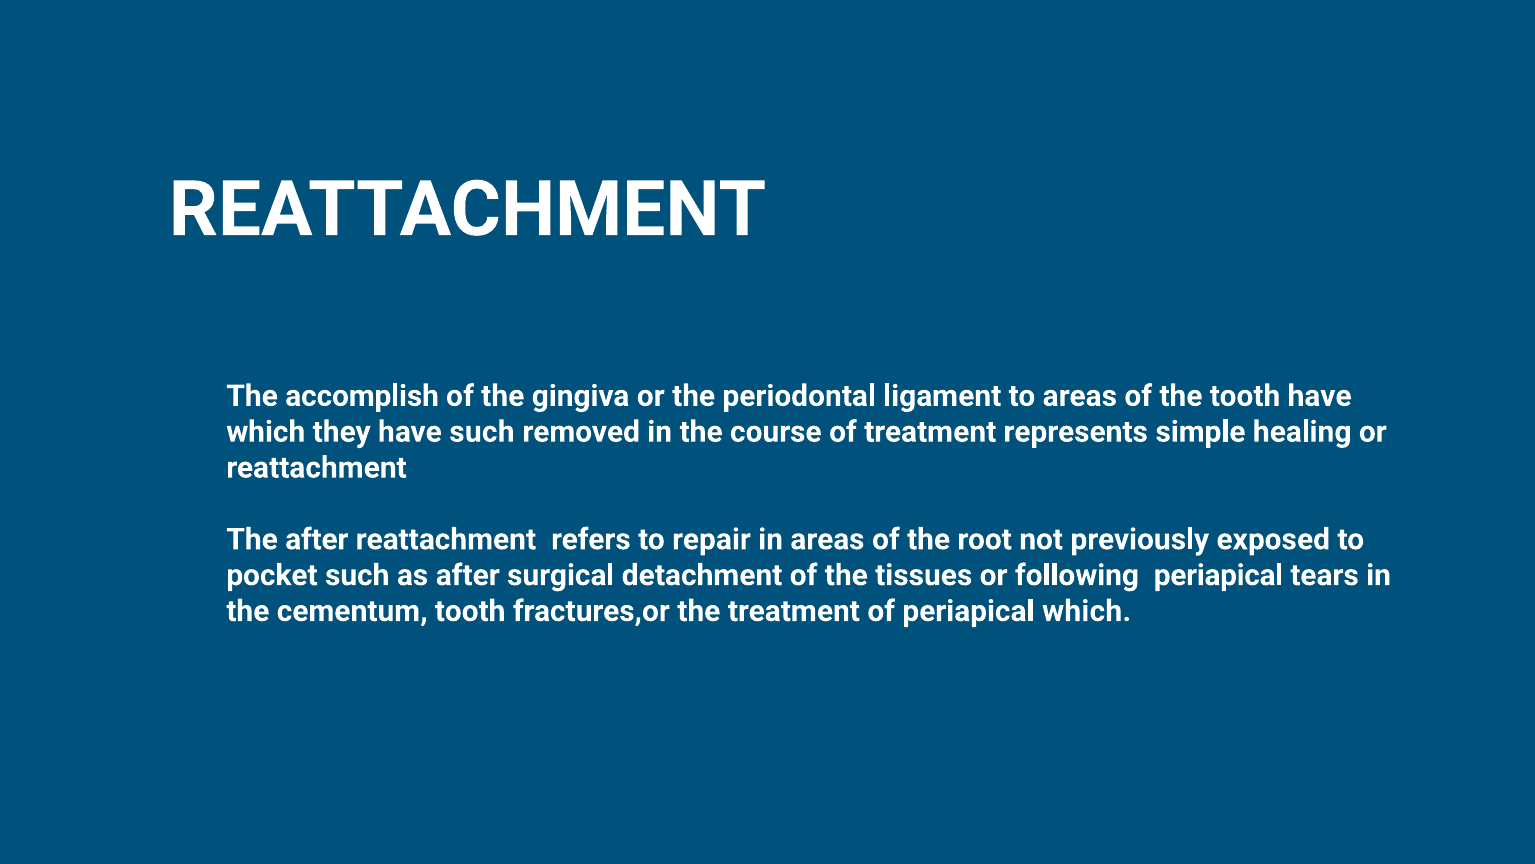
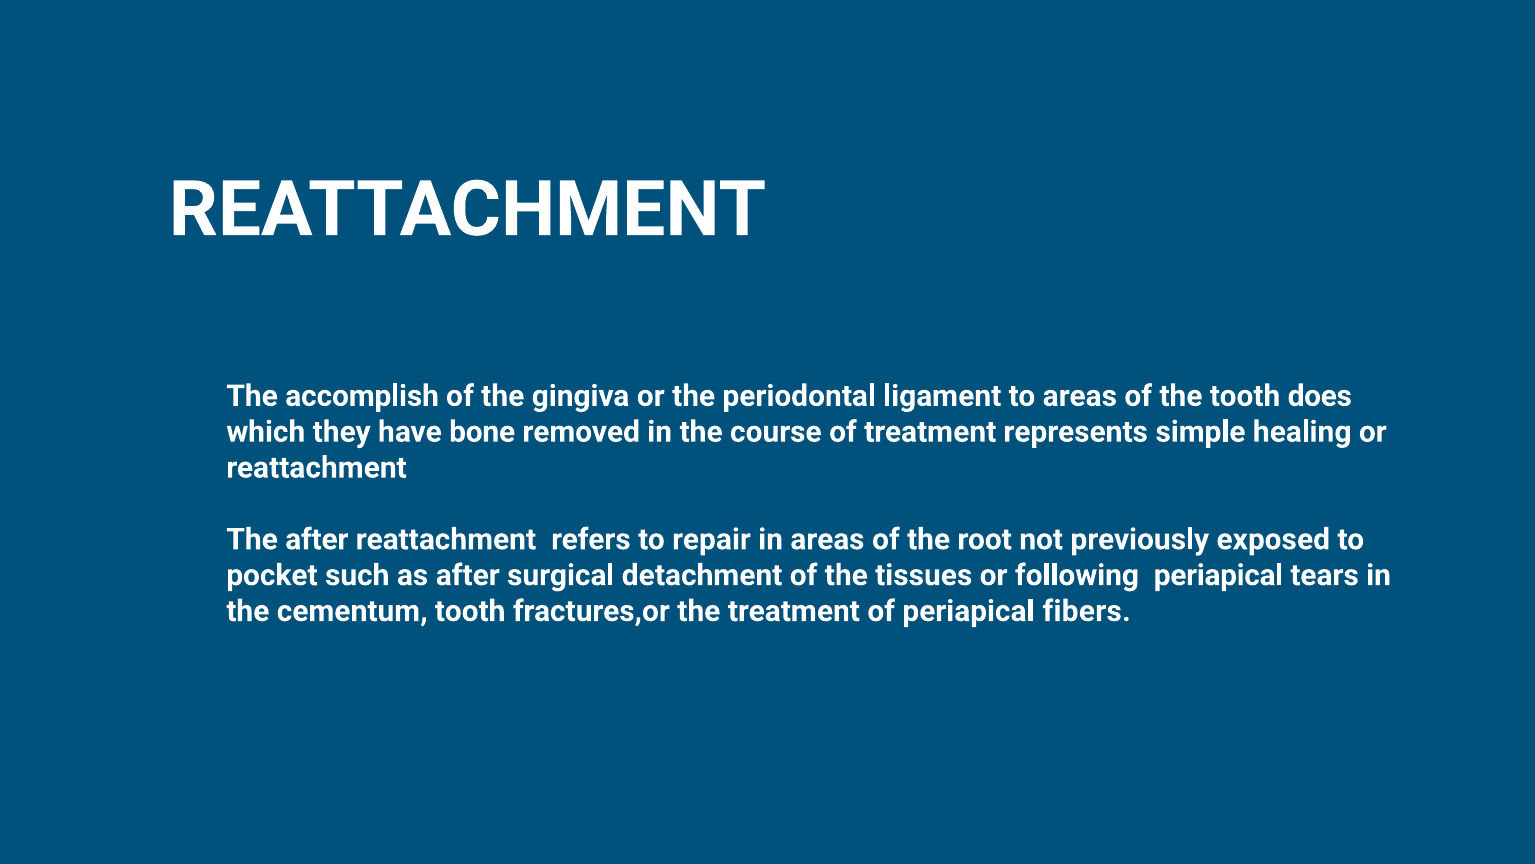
tooth have: have -> does (1320, 396)
have such: such -> bone (482, 432)
periapical which: which -> fibers (1087, 611)
